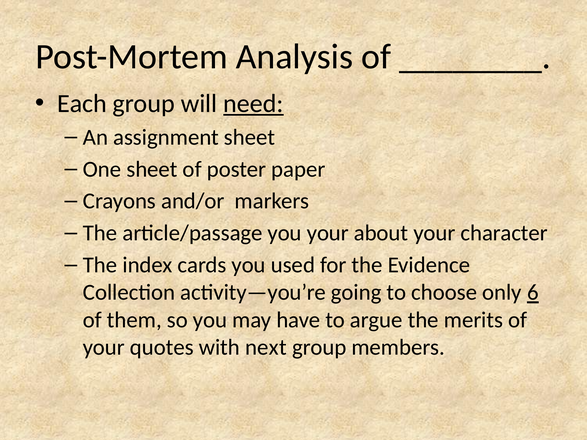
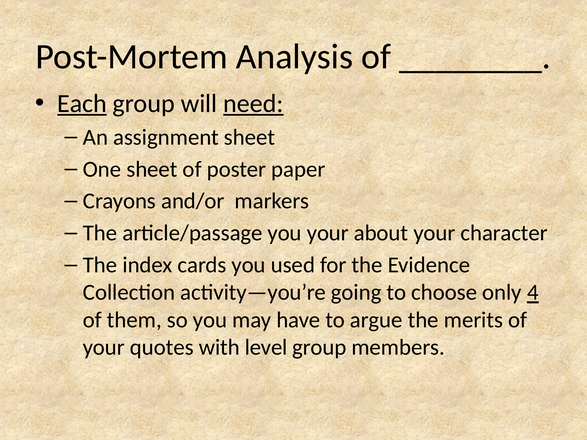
Each underline: none -> present (82, 104)
6: 6 -> 4 (533, 293)
next: next -> level (266, 347)
